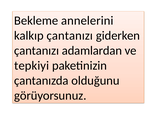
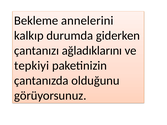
kalkıp çantanızı: çantanızı -> durumda (70, 36)
adamlardan: adamlardan -> ağladıklarını (92, 51)
